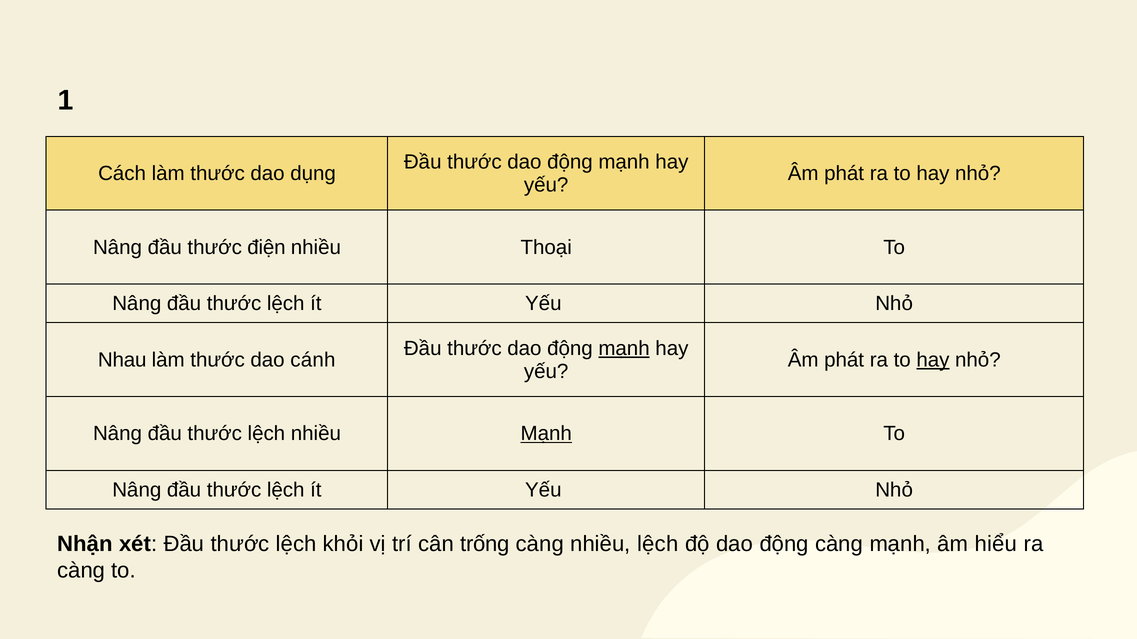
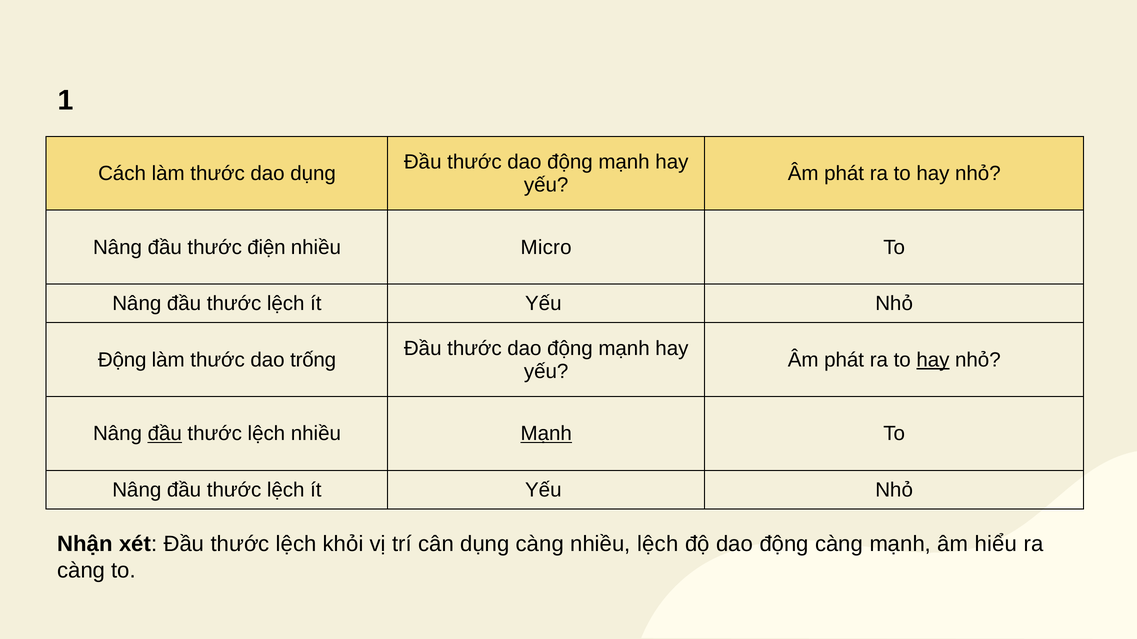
Thoại: Thoại -> Micro (546, 248)
mạnh underline: present -> none (624, 349)
Nhau: Nhau -> Động (122, 360)
cánh: cánh -> trống (313, 360)
đầu underline: none -> present (165, 434)
cân trống: trống -> dụng (485, 544)
